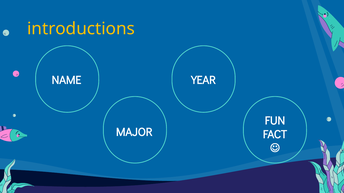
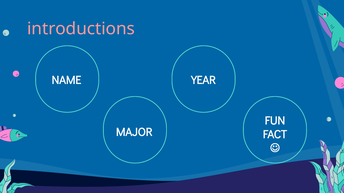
introductions colour: yellow -> pink (81, 29)
